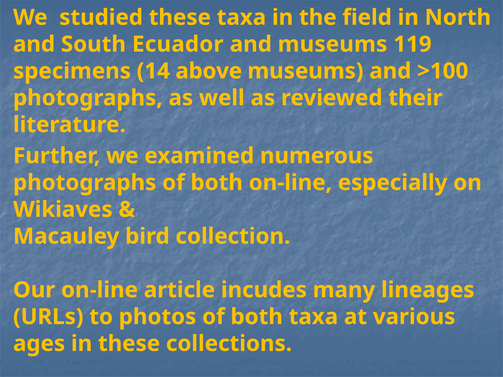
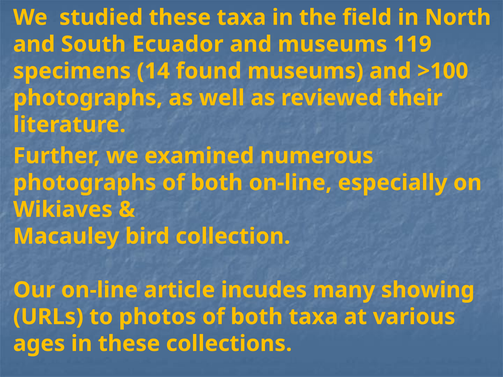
above: above -> found (209, 71)
lineages: lineages -> showing (428, 290)
